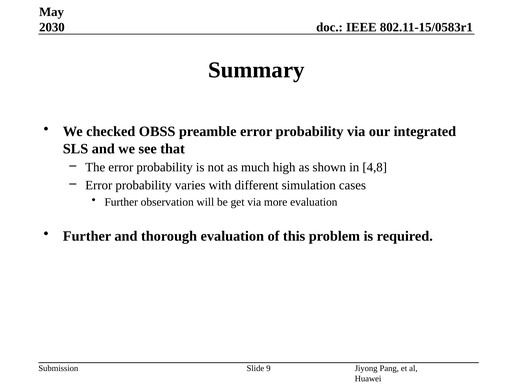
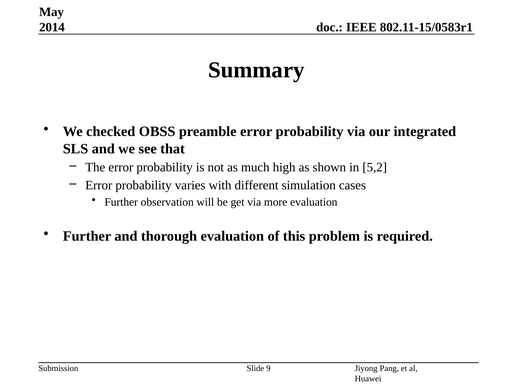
2030: 2030 -> 2014 (52, 27)
4,8: 4,8 -> 5,2 (375, 168)
